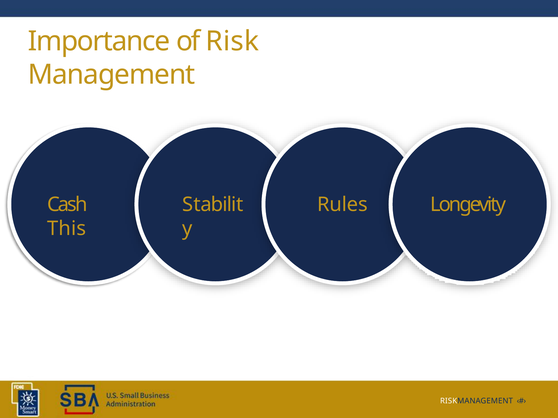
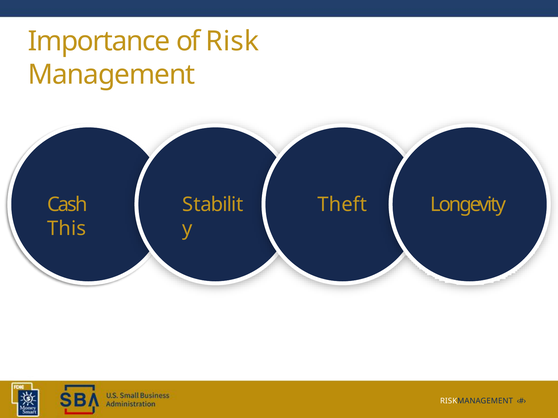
Rules: Rules -> Theft (342, 205)
